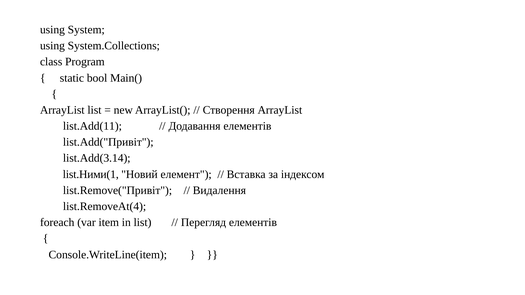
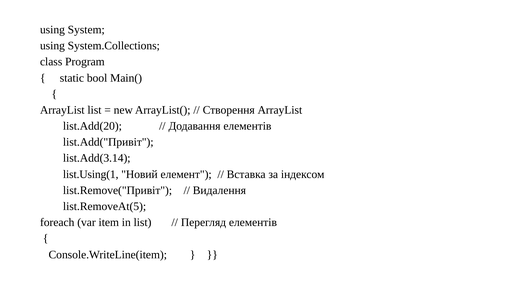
list.Add(11: list.Add(11 -> list.Add(20 (92, 126)
list.Ними(1: list.Ними(1 -> list.Using(1 (91, 174)
list.RemoveAt(4: list.RemoveAt(4 -> list.RemoveAt(5 (105, 207)
